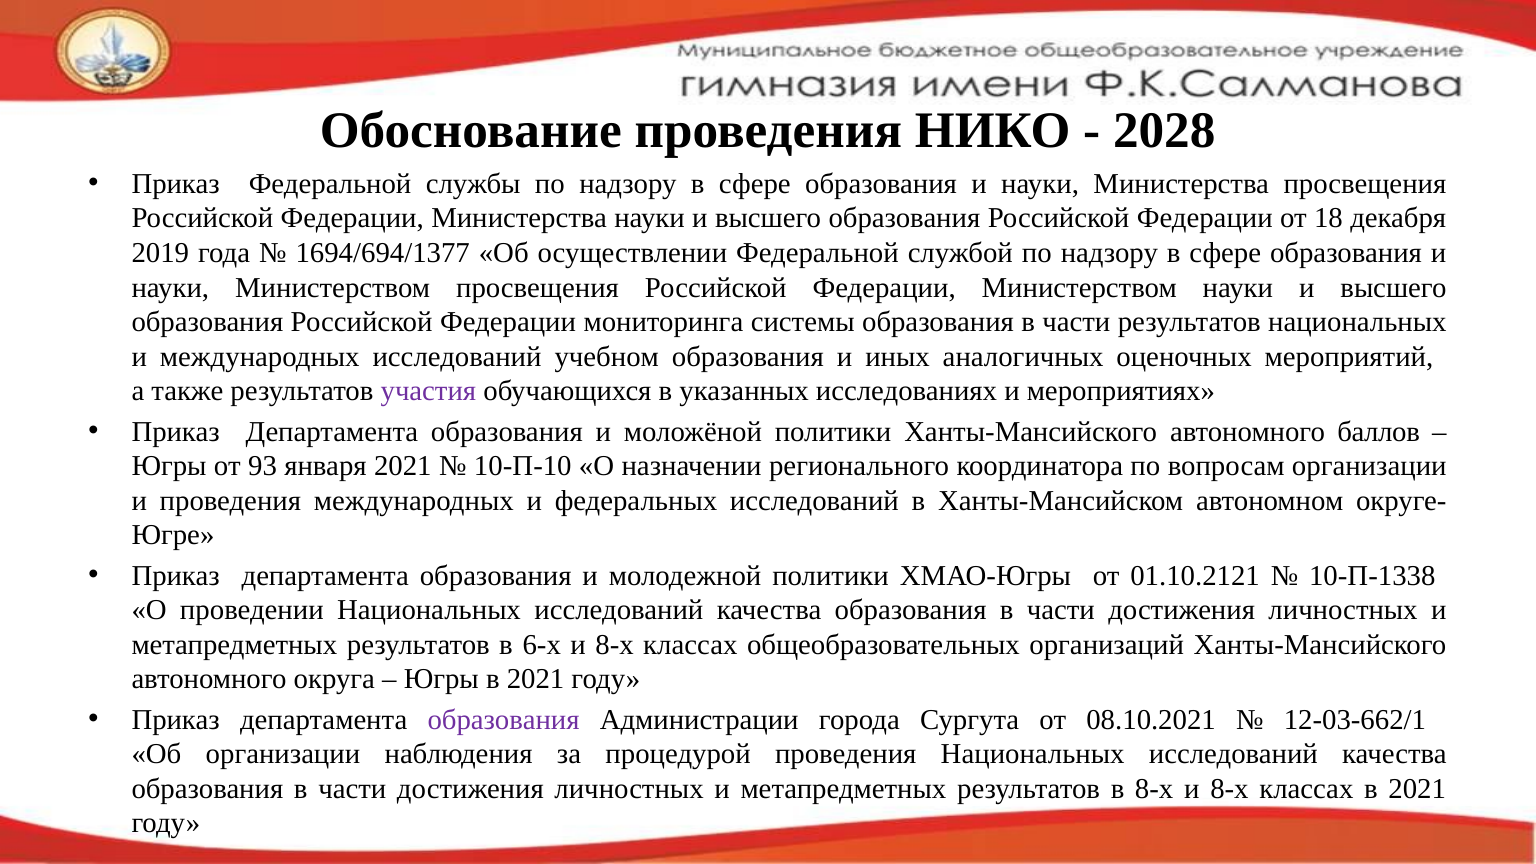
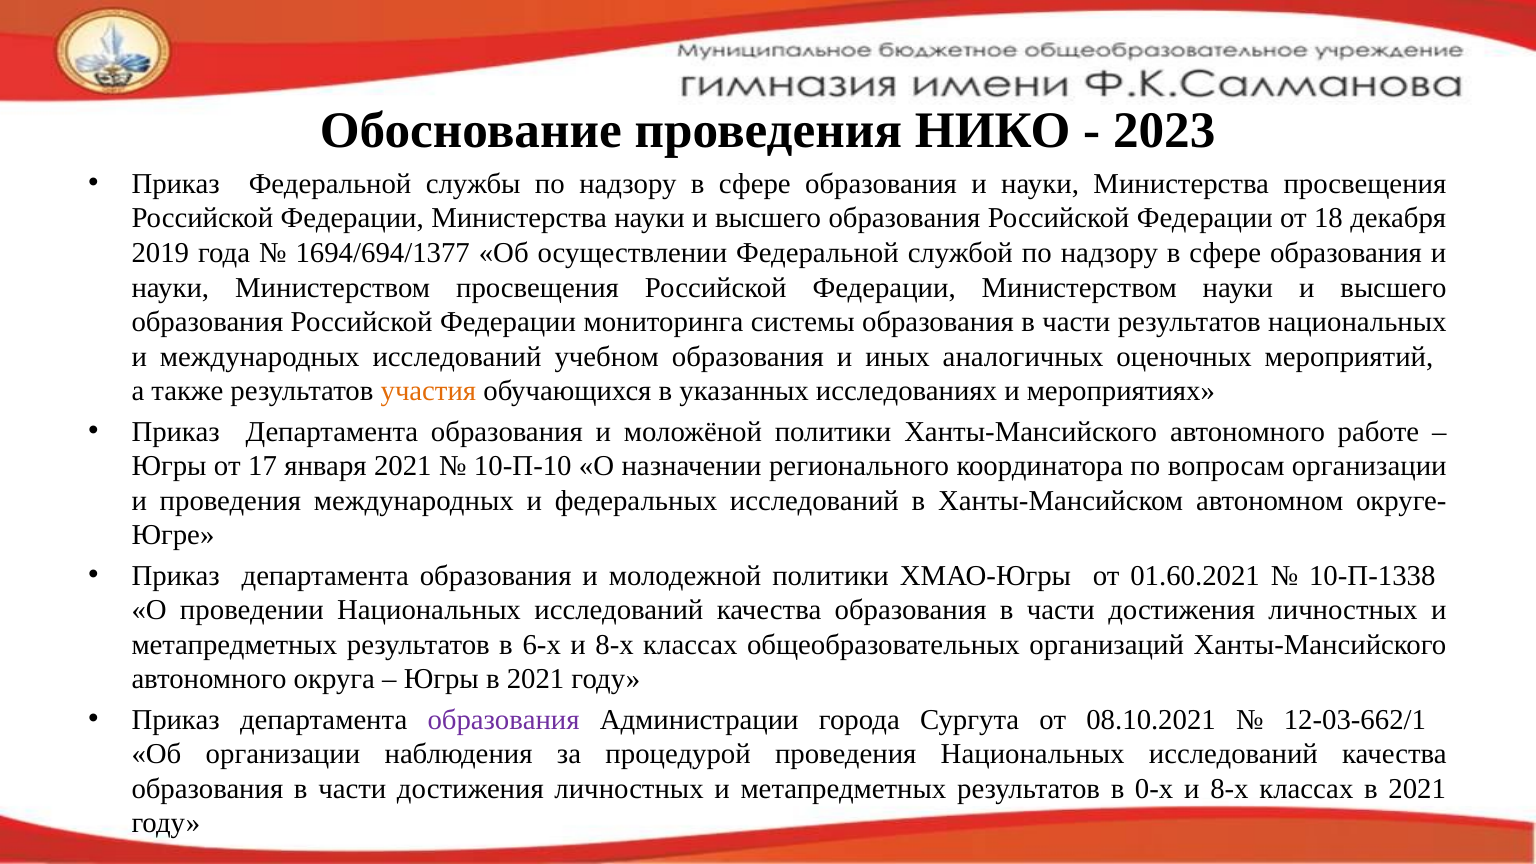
2028: 2028 -> 2023 (1164, 130)
участия colour: purple -> orange (428, 391)
баллов: баллов -> работе (1378, 432)
93: 93 -> 17 (263, 466)
01.10.2121: 01.10.2121 -> 01.60.2021 (1195, 576)
в 8-х: 8-х -> 0-х (1154, 789)
